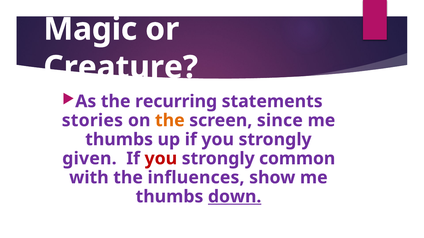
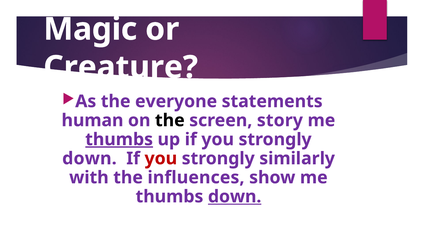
recurring: recurring -> everyone (176, 102)
stories: stories -> human (92, 121)
the colour: orange -> black (170, 121)
since: since -> story (280, 121)
thumbs underline: none -> present (119, 140)
given: given -> down (89, 159)
common: common -> similarly (297, 159)
